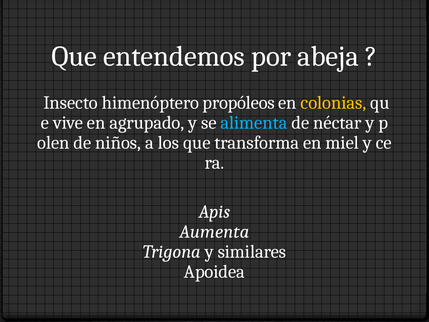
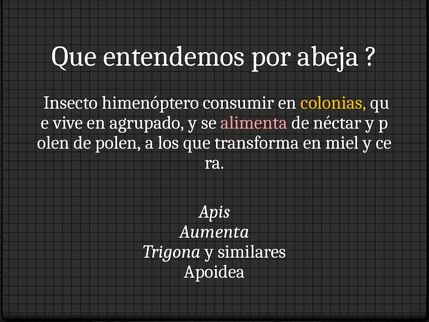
propóleos: propóleos -> consumir (239, 103)
alimenta colour: light blue -> pink (254, 123)
niños: niños -> polen (118, 143)
